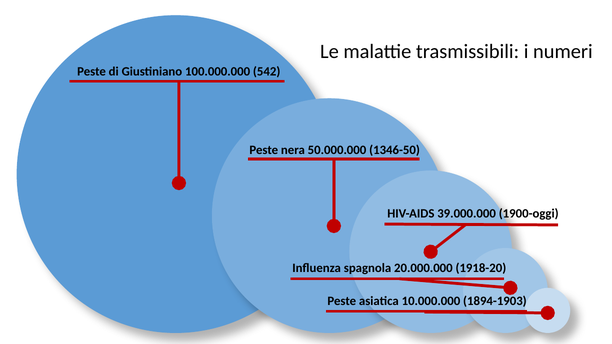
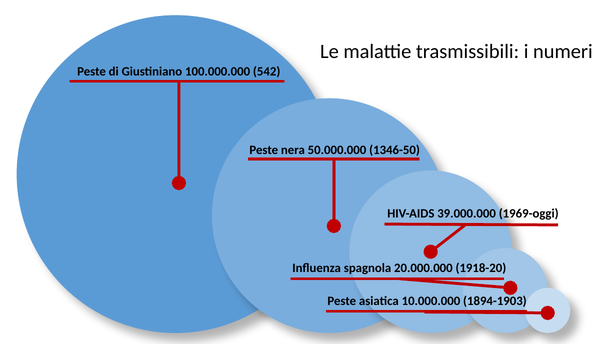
1900-oggi: 1900-oggi -> 1969-oggi (529, 214)
